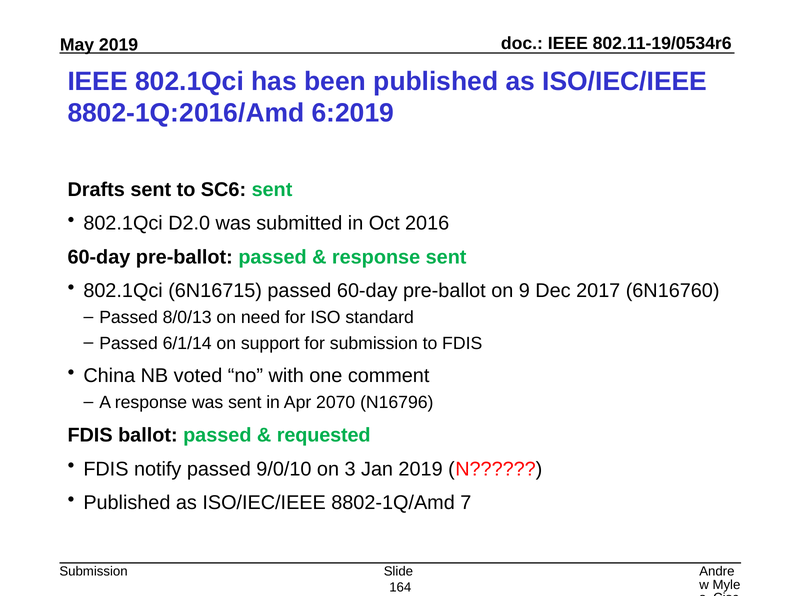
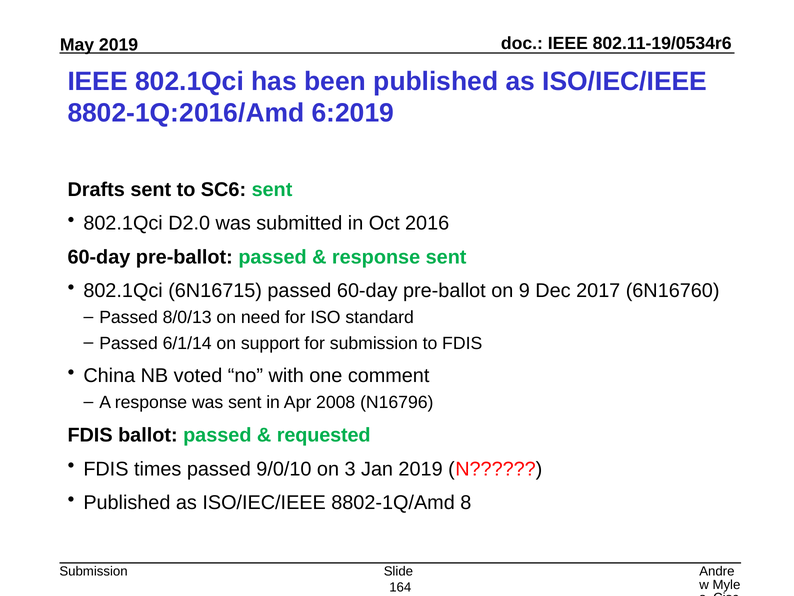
2070: 2070 -> 2008 (336, 402)
notify: notify -> times (158, 469)
7: 7 -> 8 (466, 502)
